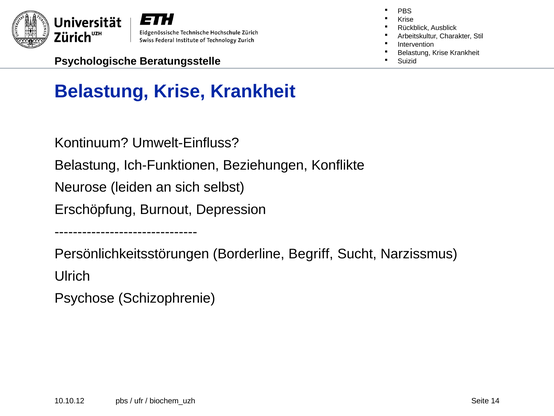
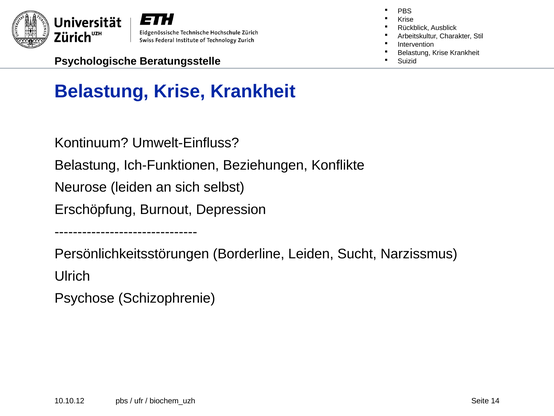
Borderline Begriff: Begriff -> Leiden (311, 254)
